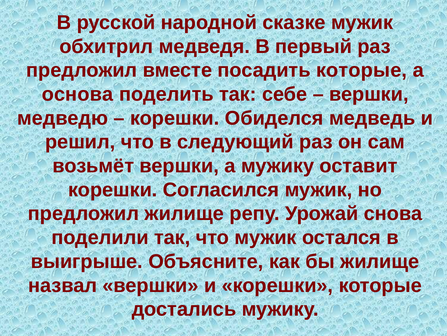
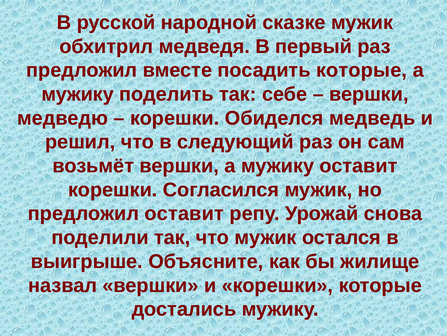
основа: основа -> мужику (78, 94)
предложил жилище: жилище -> оставит (184, 213)
